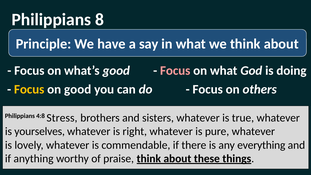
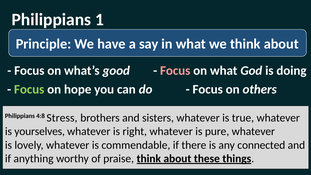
8: 8 -> 1 (100, 20)
Focus colour: yellow -> light green (29, 89)
on good: good -> hope (78, 89)
everything: everything -> connected (261, 145)
